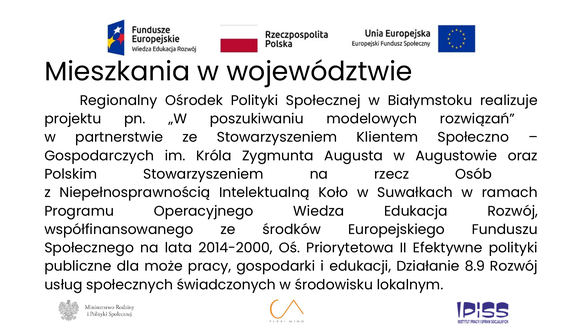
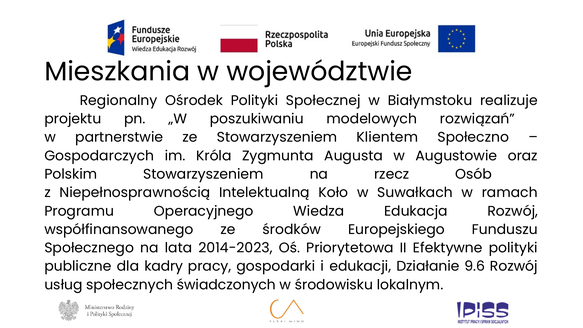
2014-2000: 2014-2000 -> 2014-2023 (235, 248)
może: może -> kadry (164, 266)
8.9: 8.9 -> 9.6 (475, 266)
